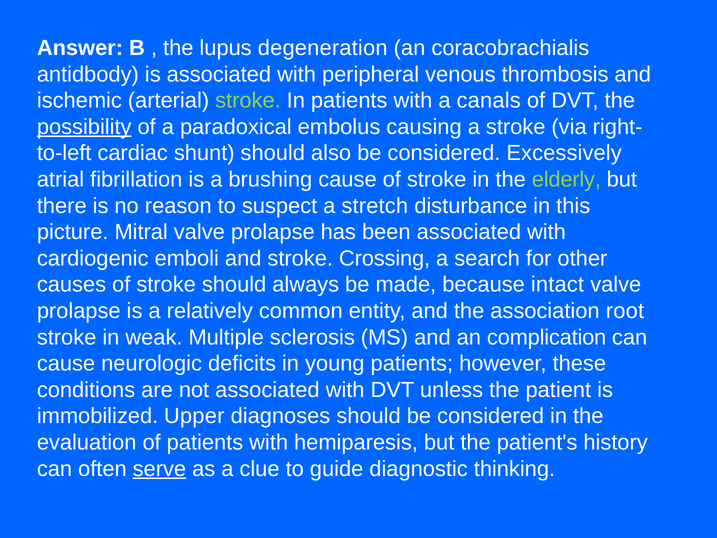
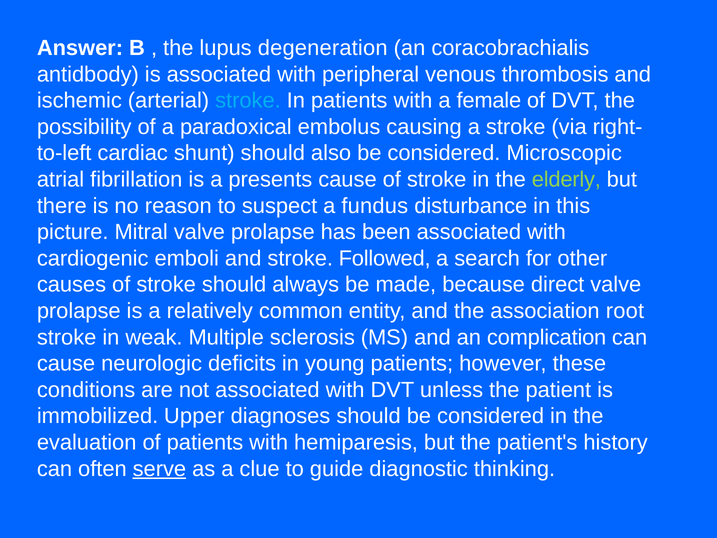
stroke colour: light green -> light blue (248, 101)
canals: canals -> female (489, 101)
possibility underline: present -> none (84, 127)
Excessively: Excessively -> Microscopic (564, 153)
brushing: brushing -> presents (270, 179)
stretch: stretch -> fundus (375, 206)
Crossing: Crossing -> Followed (385, 258)
intact: intact -> direct (558, 285)
